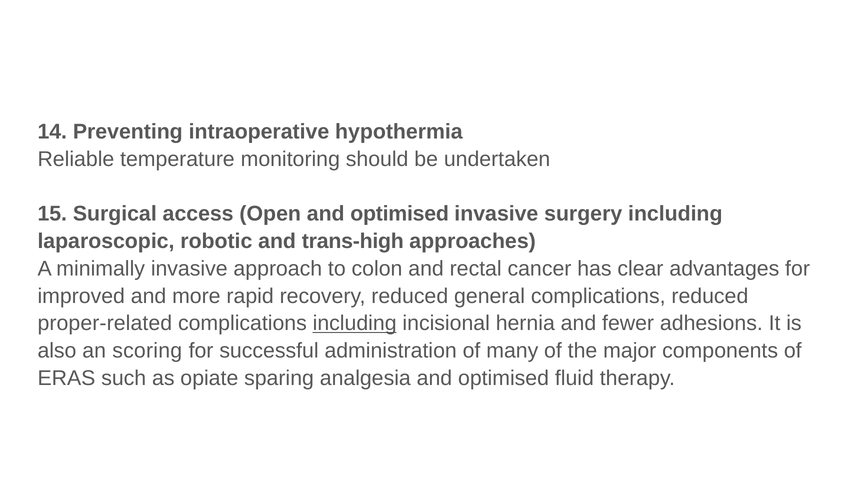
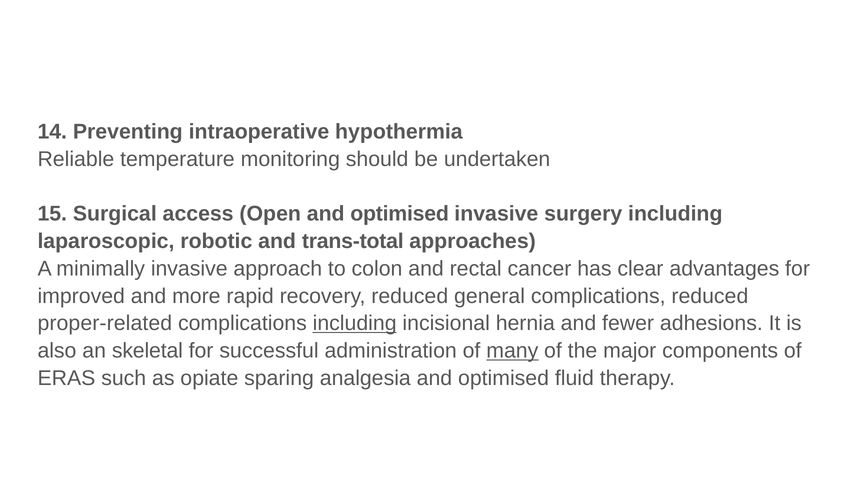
trans-high: trans-high -> trans-total (353, 241)
scoring: scoring -> skeletal (147, 351)
many underline: none -> present (512, 351)
